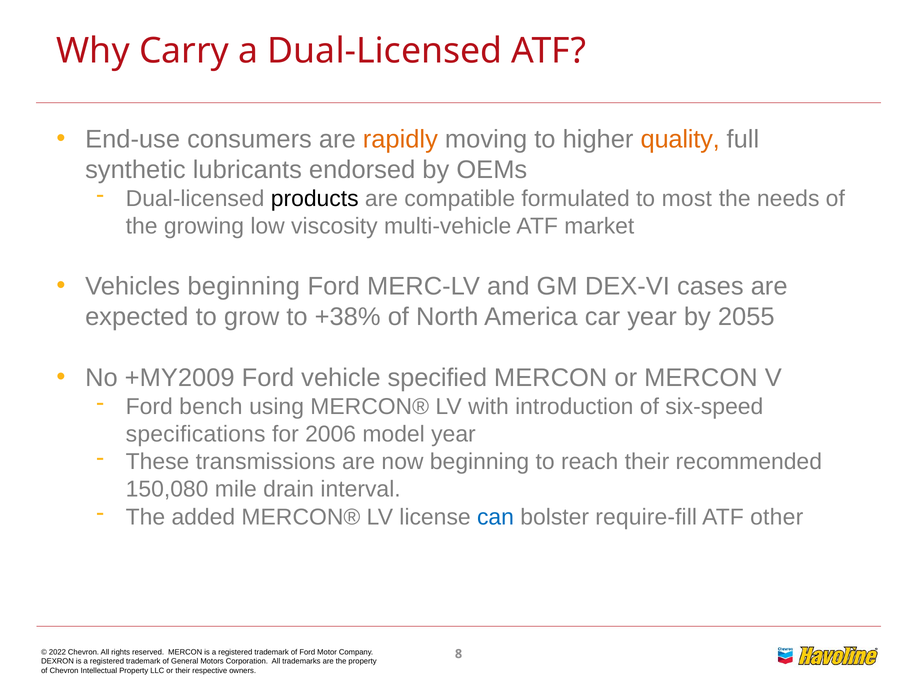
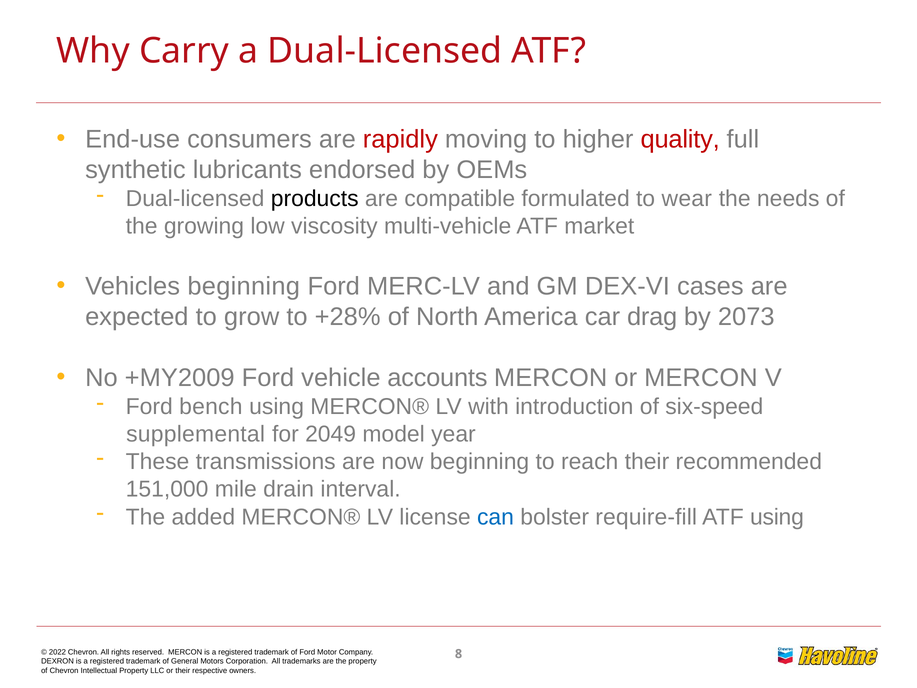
rapidly colour: orange -> red (400, 139)
quality colour: orange -> red (680, 139)
most: most -> wear (687, 199)
+38%: +38% -> +28% (348, 317)
car year: year -> drag (652, 317)
2055: 2055 -> 2073 (746, 317)
specified: specified -> accounts (437, 378)
specifications: specifications -> supplemental (196, 434)
2006: 2006 -> 2049 (331, 434)
150,080: 150,080 -> 151,000 (167, 489)
ATF other: other -> using (777, 517)
